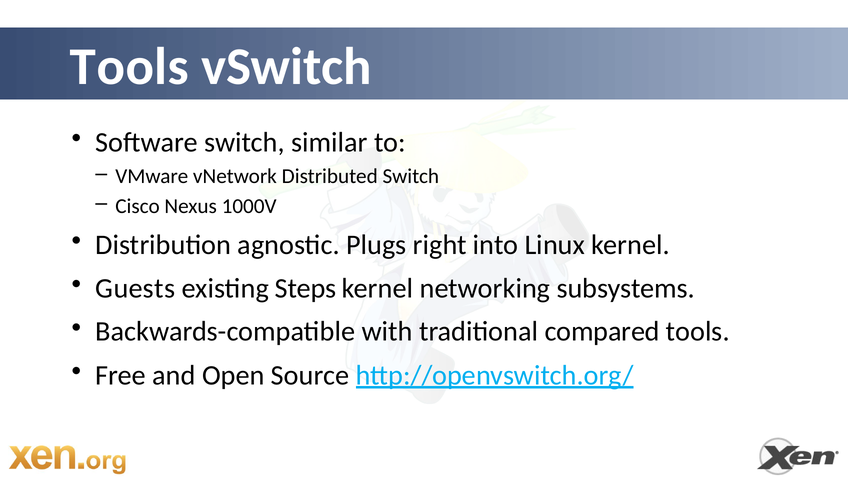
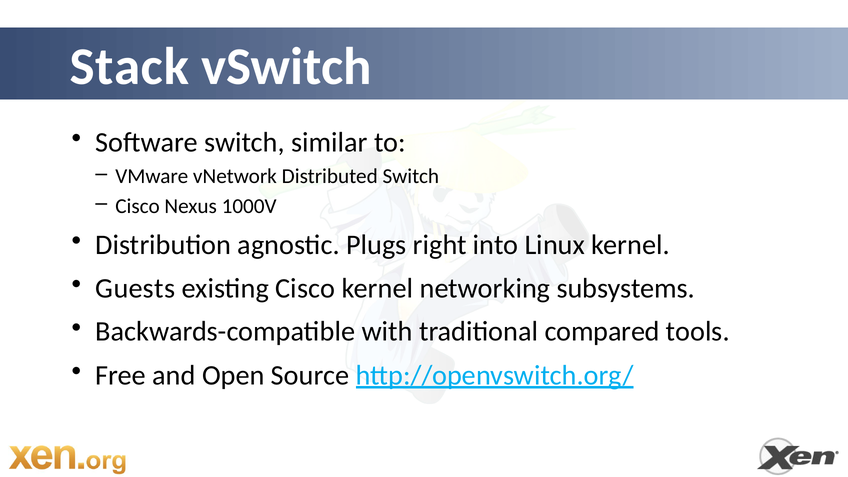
Tools: Tools -> Stack (129, 67)
existing Steps: Steps -> Cisco (305, 288)
